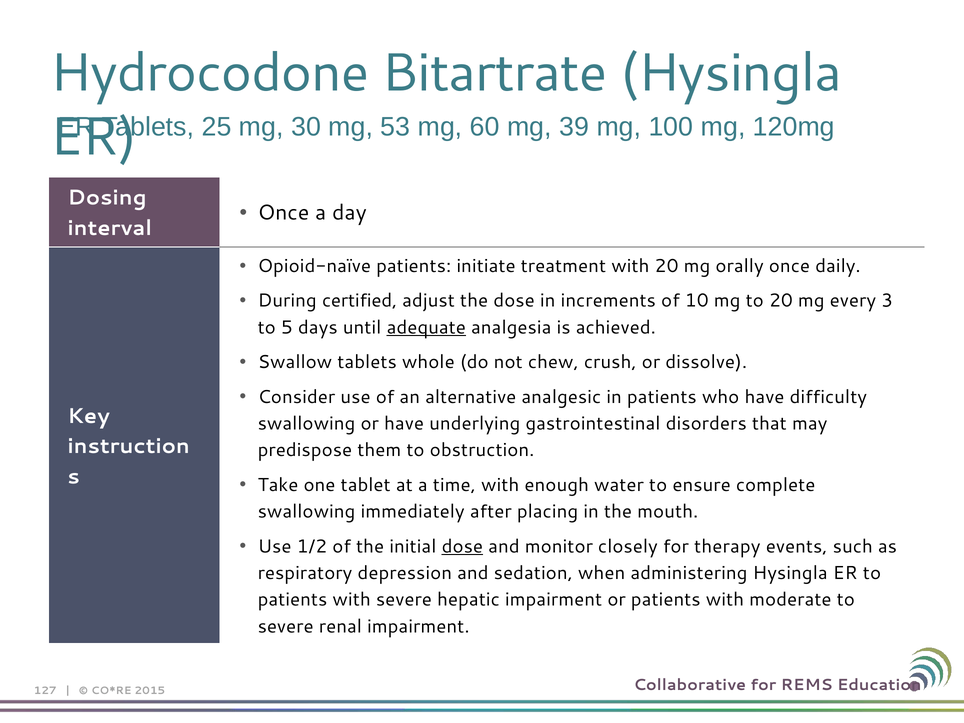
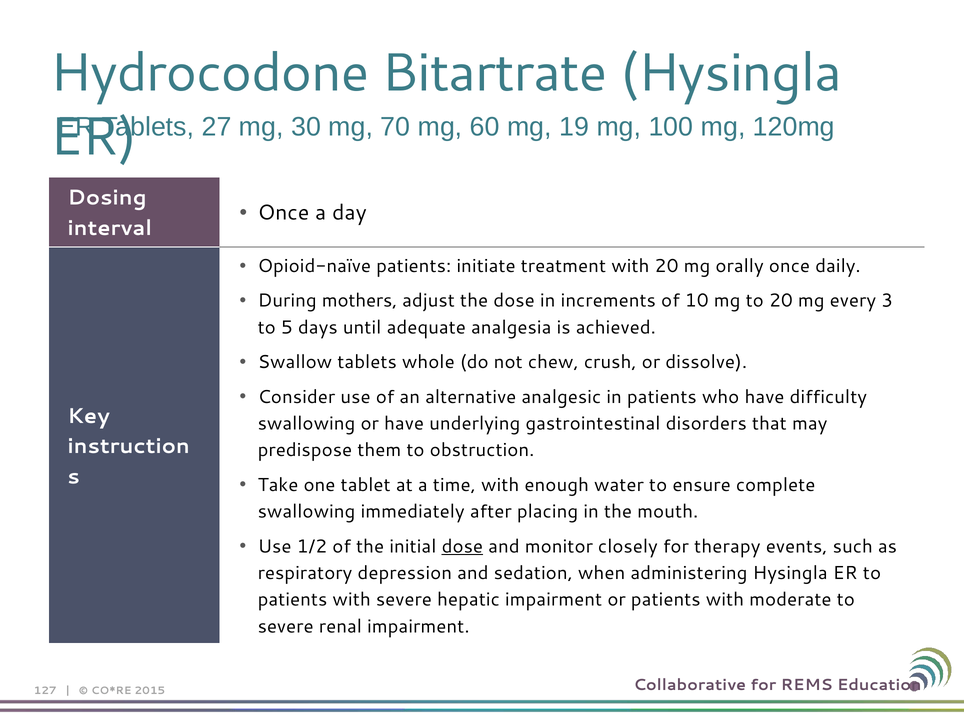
25: 25 -> 27 (217, 127)
53: 53 -> 70 (395, 127)
39: 39 -> 19 (574, 127)
certified: certified -> mothers (360, 301)
adequate underline: present -> none (426, 327)
